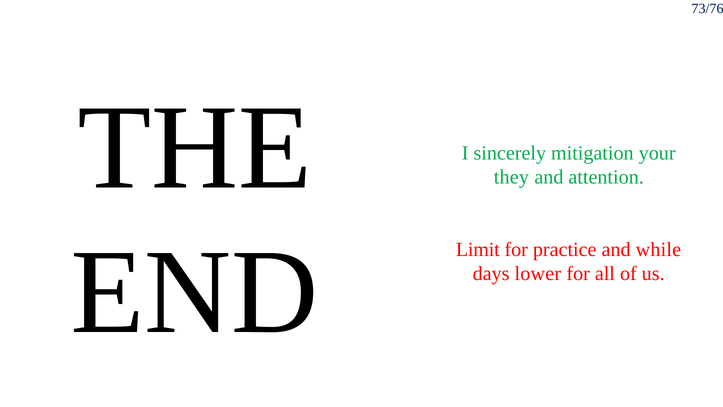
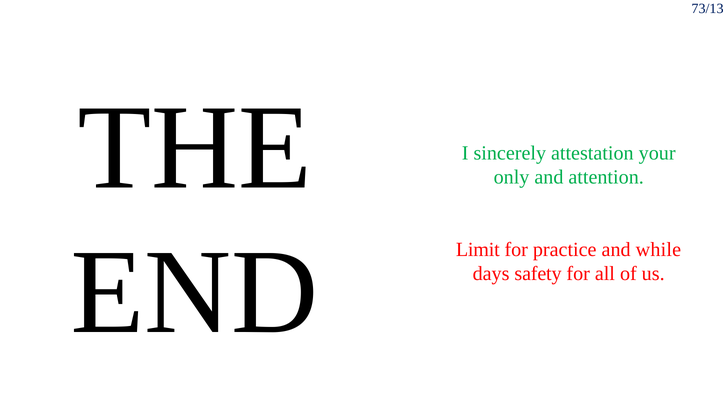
73/76: 73/76 -> 73/13 (708, 9)
mitigation: mitigation -> attestation (592, 153)
they: they -> only (512, 177)
lower: lower -> safety (538, 273)
